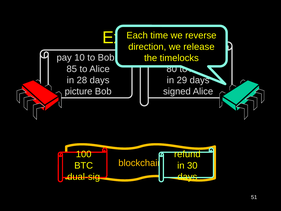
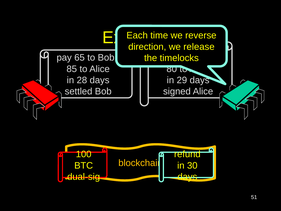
10: 10 -> 65 (80, 58)
picture: picture -> settled (79, 91)
